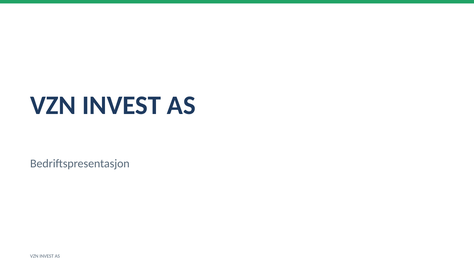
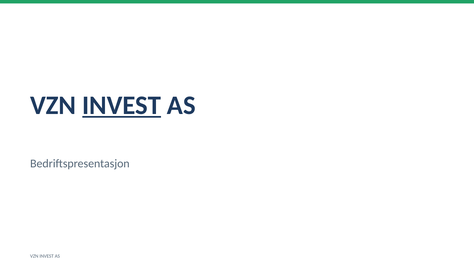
INVEST underline: none -> present (122, 105)
